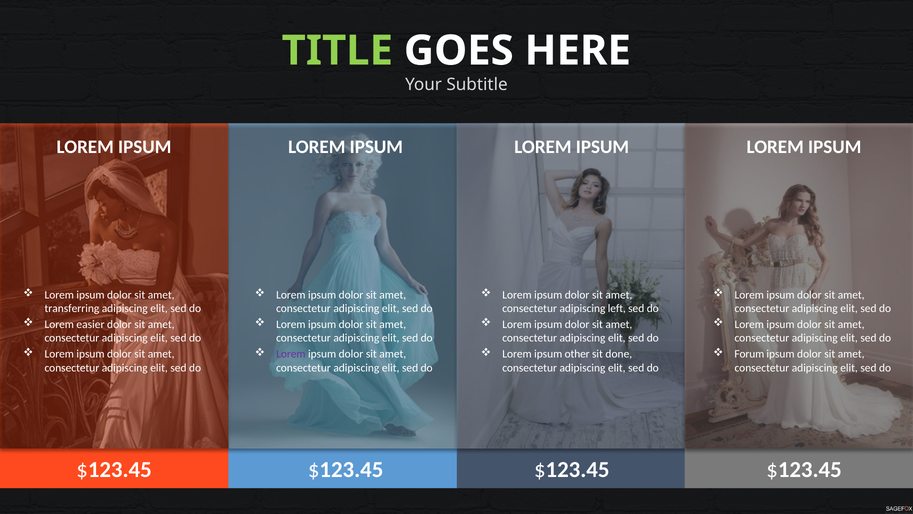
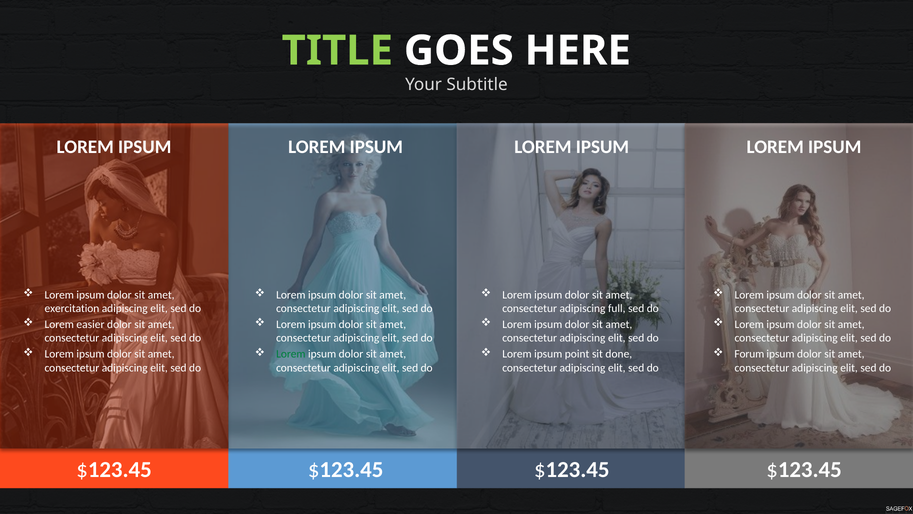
transferring: transferring -> exercitation (72, 308)
left: left -> full (617, 308)
Lorem colour: purple -> green (291, 354)
other: other -> point (577, 354)
